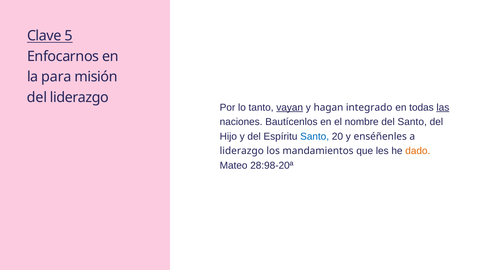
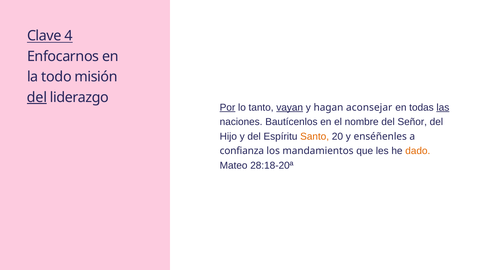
5: 5 -> 4 (69, 36)
para: para -> todo (56, 77)
del underline: none -> present (37, 97)
Por underline: none -> present (227, 107)
integrado: integrado -> aconsejar (369, 107)
del Santo: Santo -> Señor (412, 122)
Santo colour: blue -> orange (315, 136)
liderazgo: liderazgo -> confianza (242, 151)
28:98-20ª: 28:98-20ª -> 28:18-20ª (272, 165)
